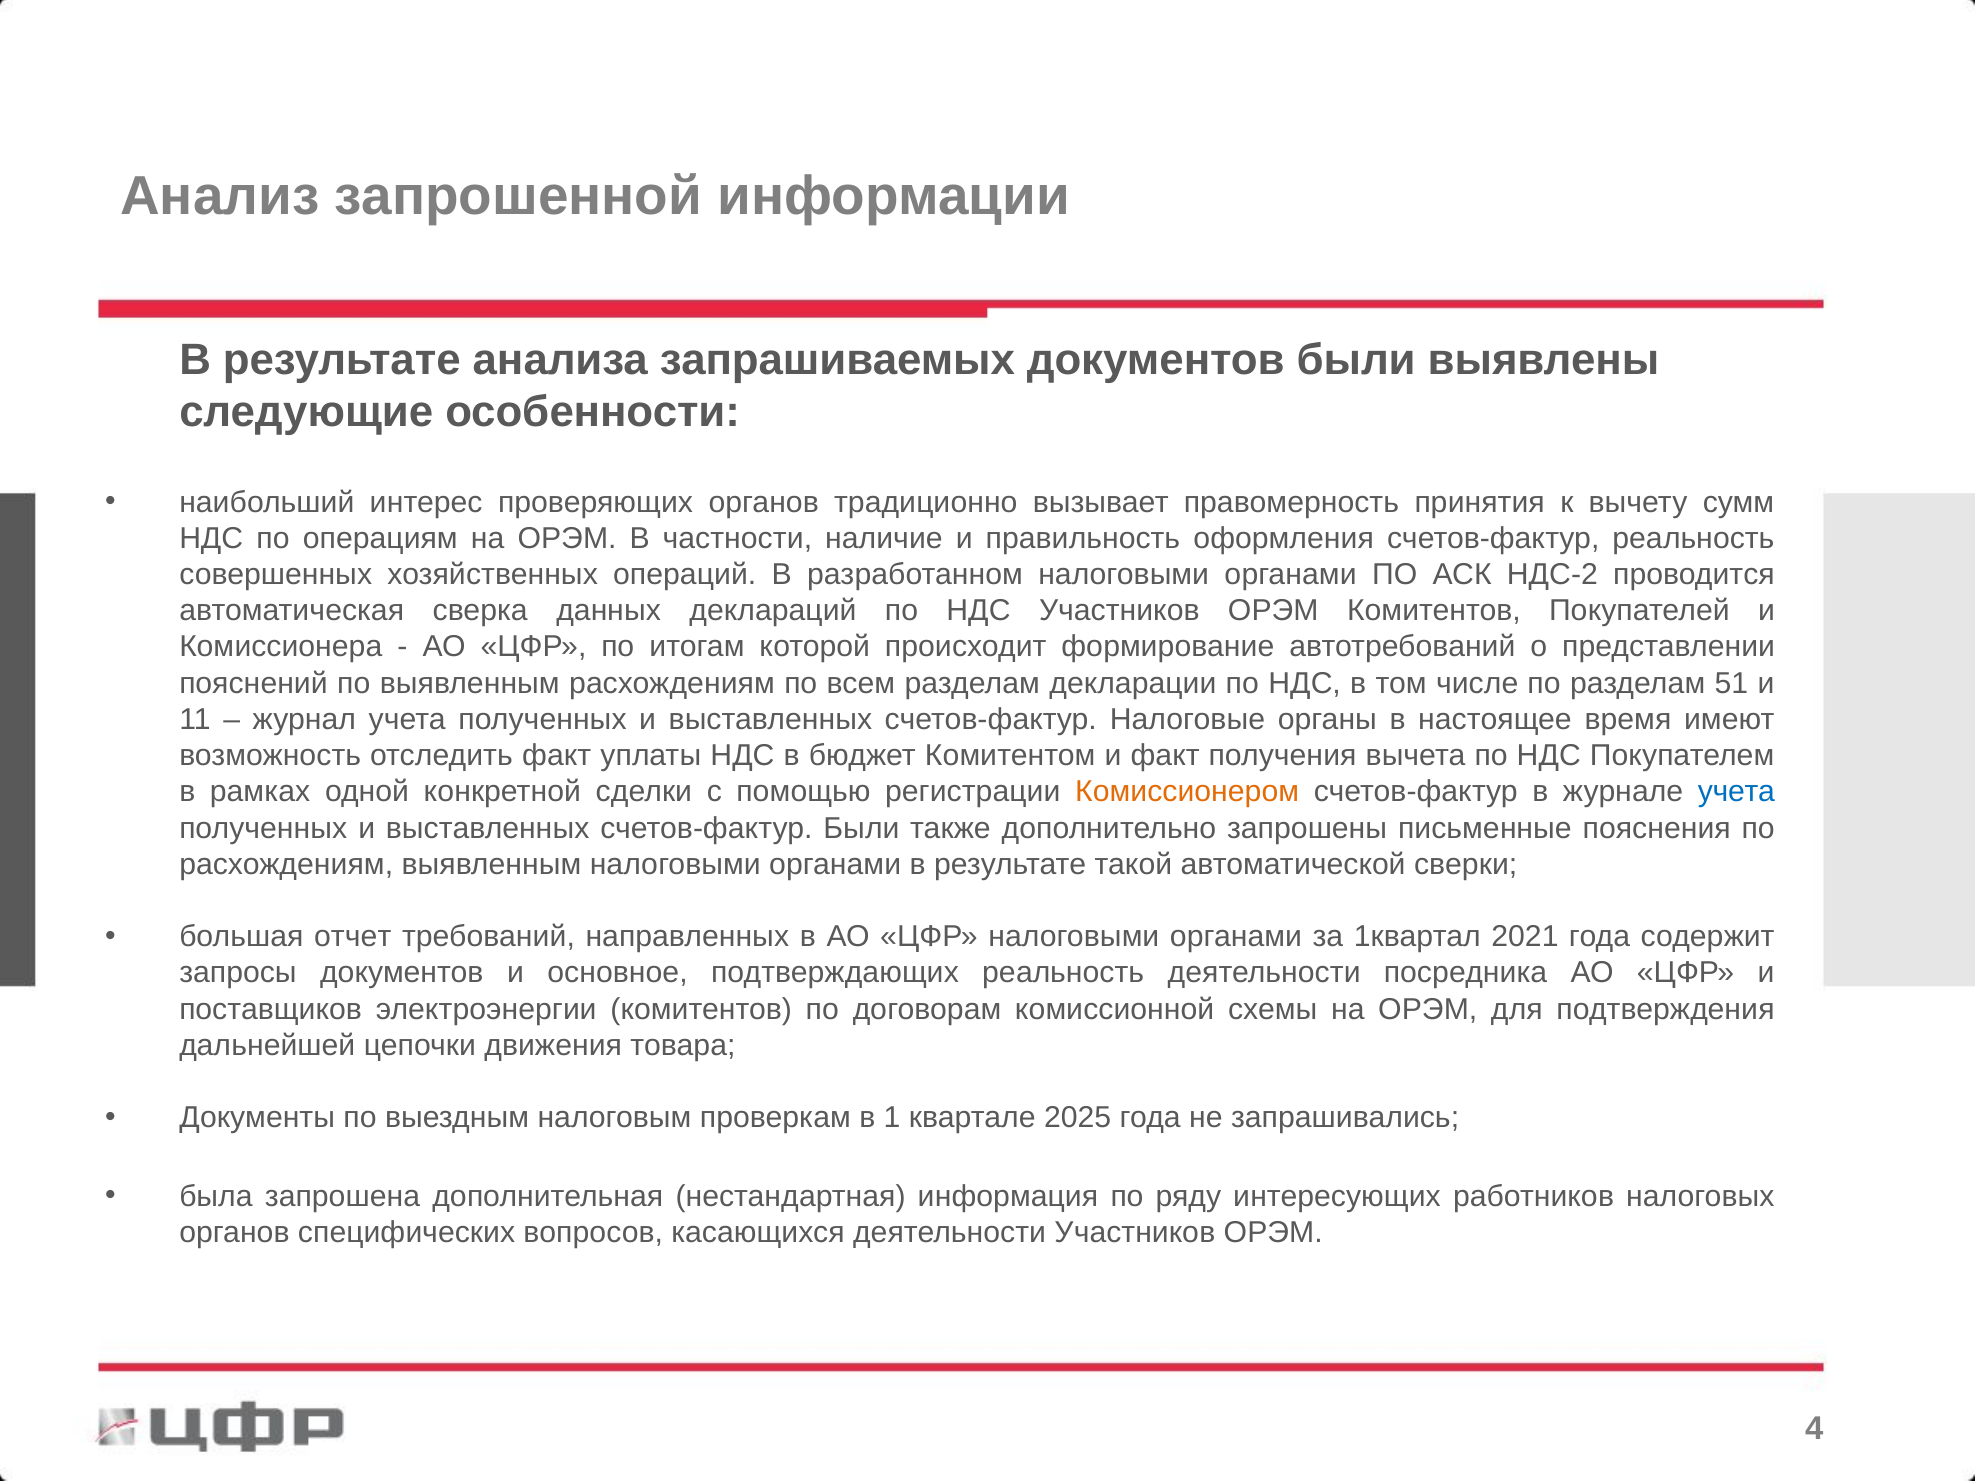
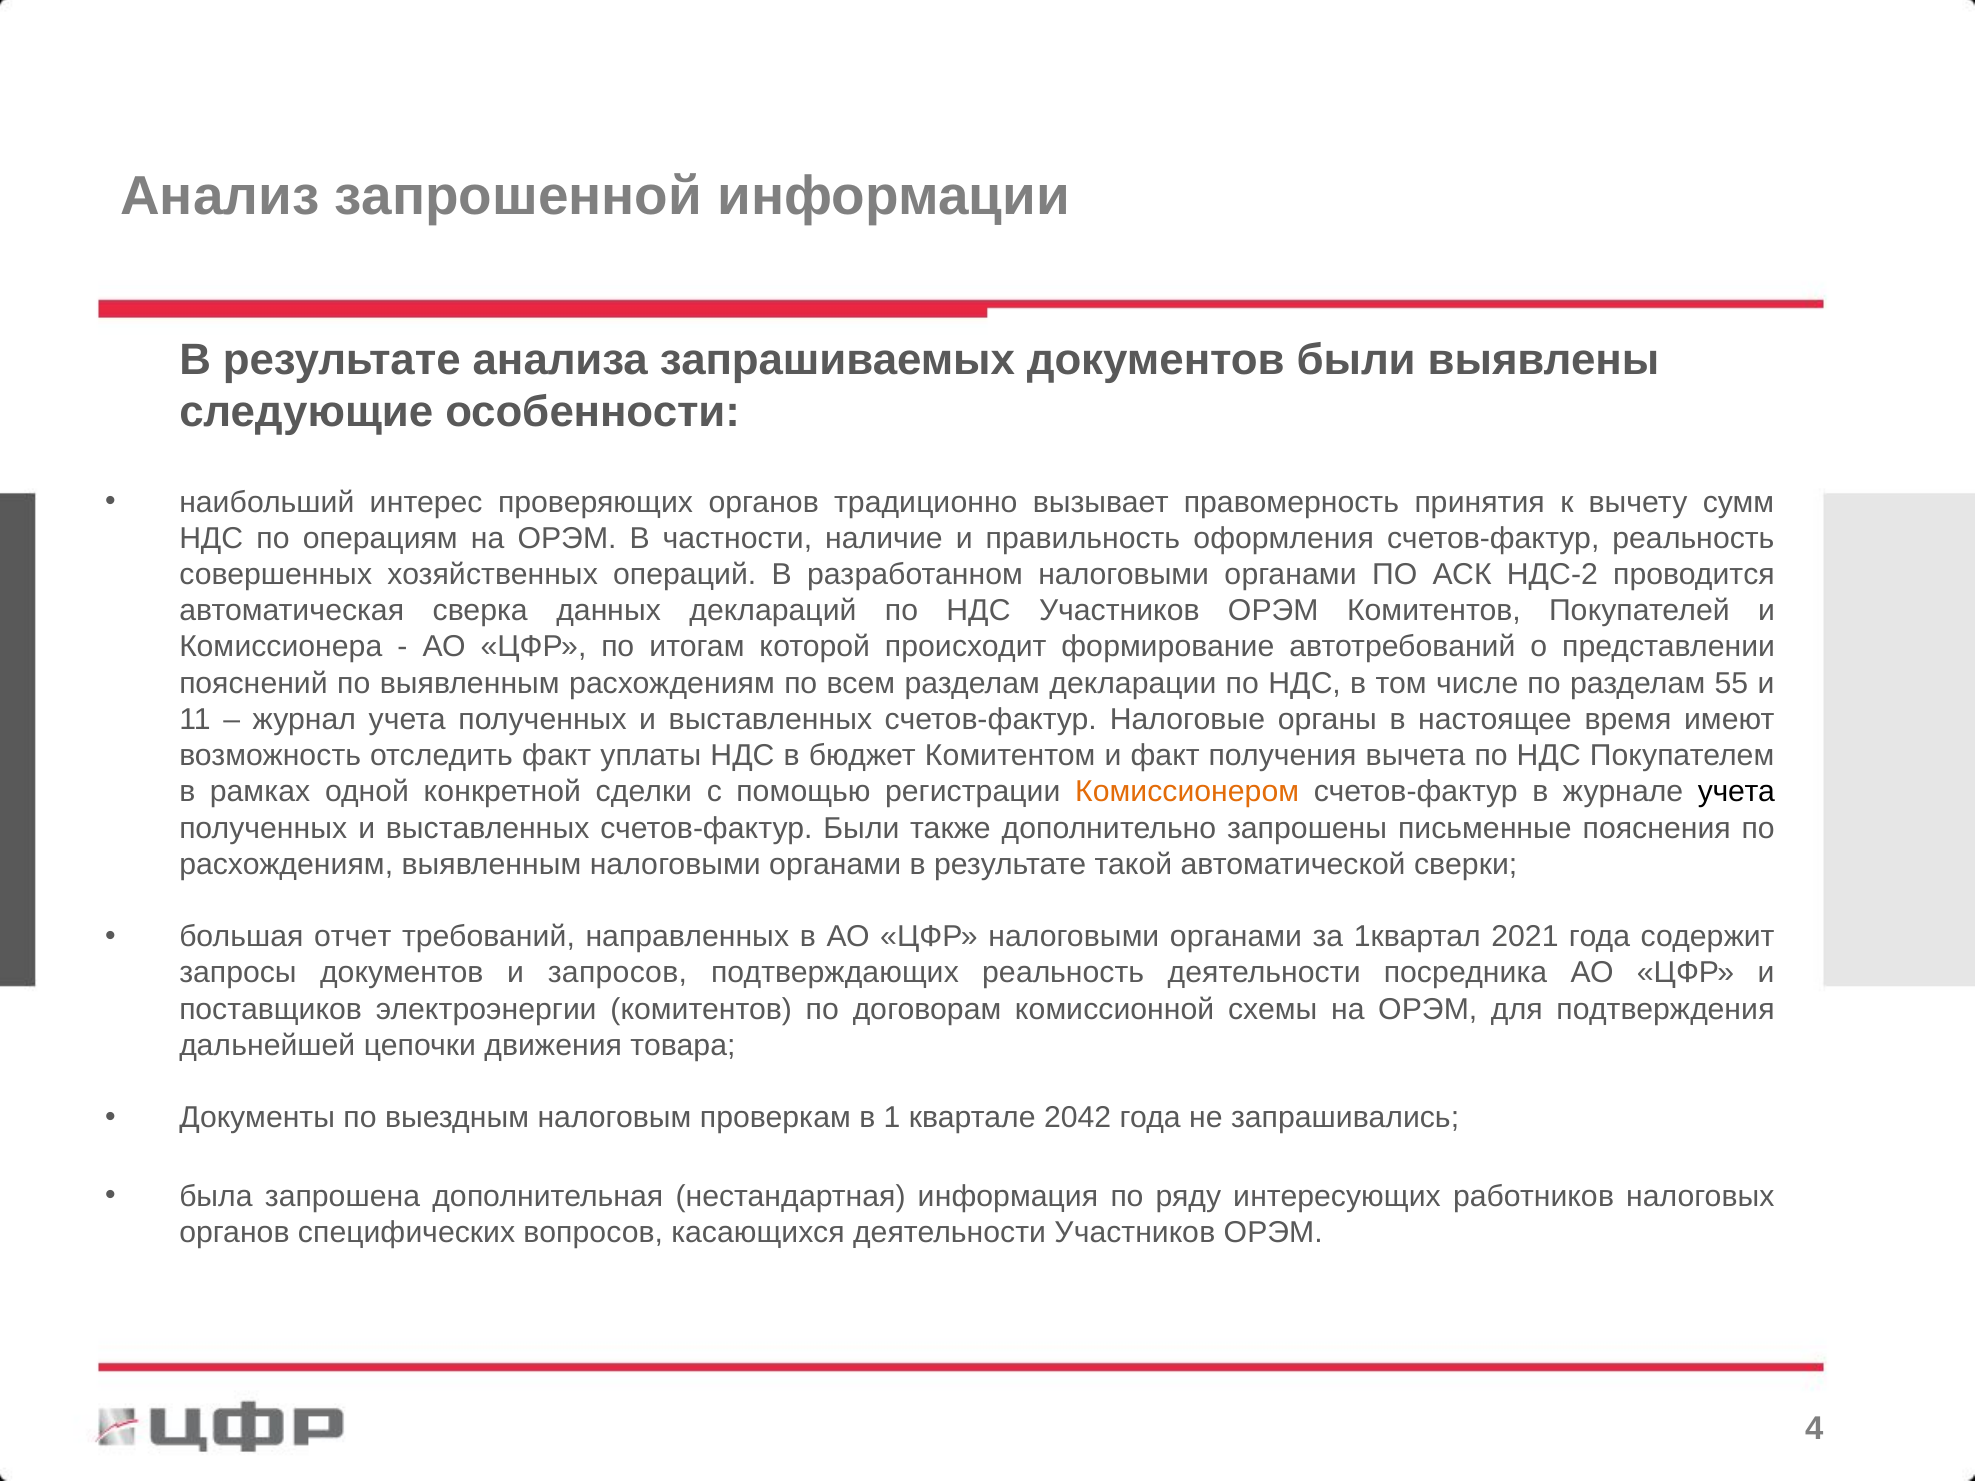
51: 51 -> 55 (1731, 683)
учета colour: blue -> black (1736, 792)
основное: основное -> запросов (617, 973)
2025: 2025 -> 2042 (1078, 1118)
